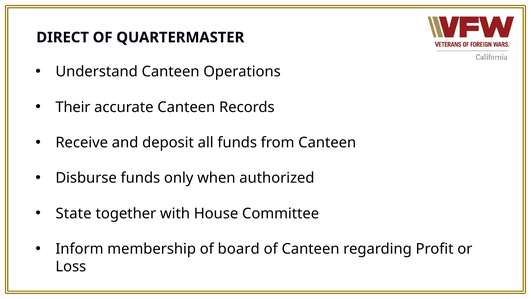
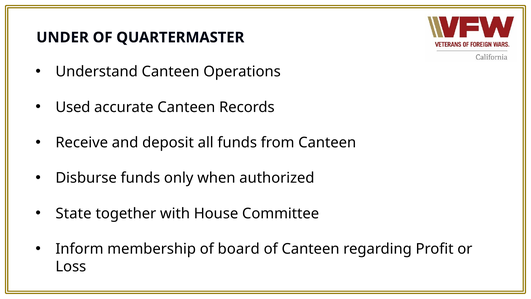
DIRECT: DIRECT -> UNDER (63, 37)
Their: Their -> Used (73, 107)
